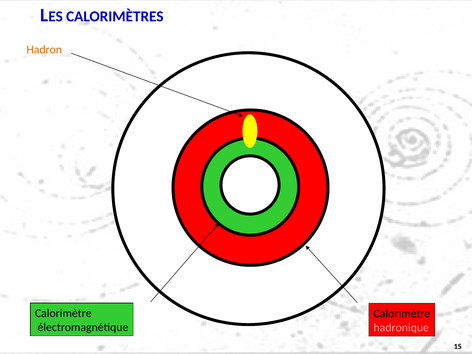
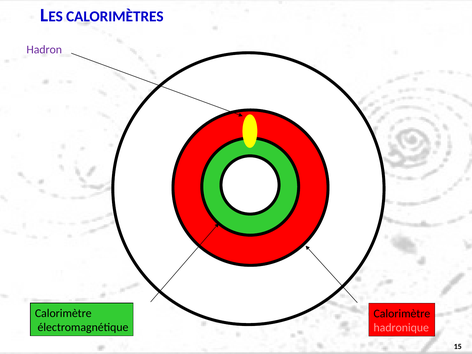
Hadron colour: orange -> purple (44, 50)
